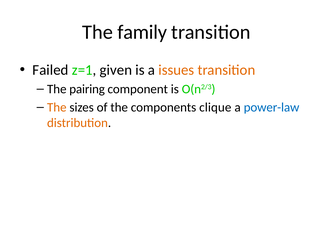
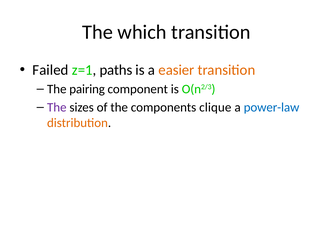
family: family -> which (142, 32)
given: given -> paths (116, 70)
issues: issues -> easier (176, 70)
The colour: orange -> purple (57, 107)
